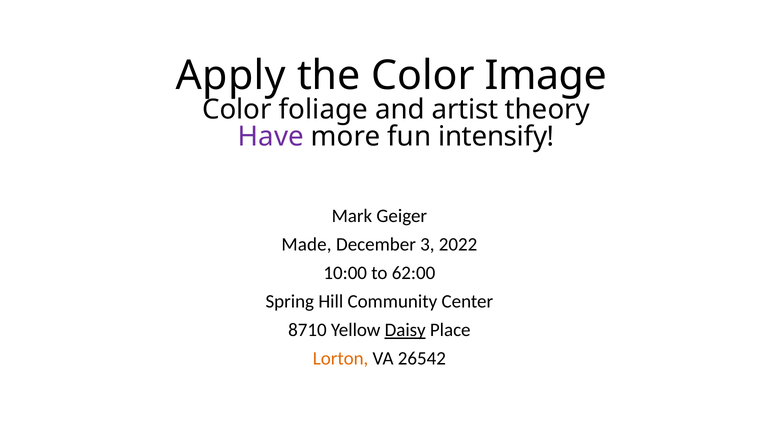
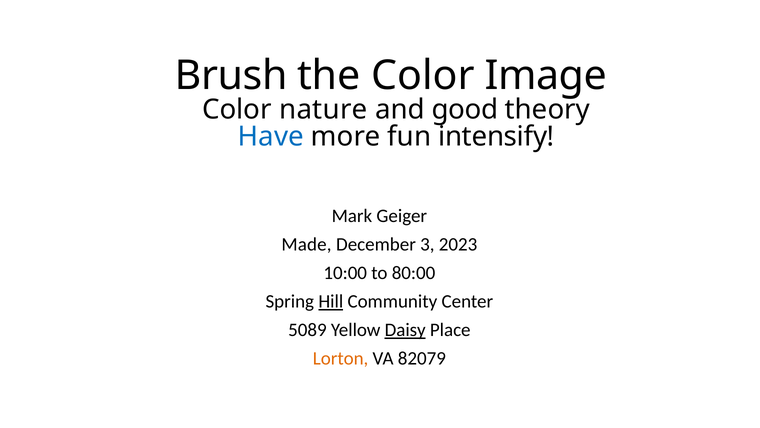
Apply: Apply -> Brush (231, 75)
foliage: foliage -> nature (323, 109)
artist: artist -> good (465, 109)
Have colour: purple -> blue (271, 136)
2022: 2022 -> 2023 (458, 244)
62:00: 62:00 -> 80:00 (414, 273)
Hill underline: none -> present (331, 301)
8710: 8710 -> 5089 (307, 330)
26542: 26542 -> 82079 (422, 358)
